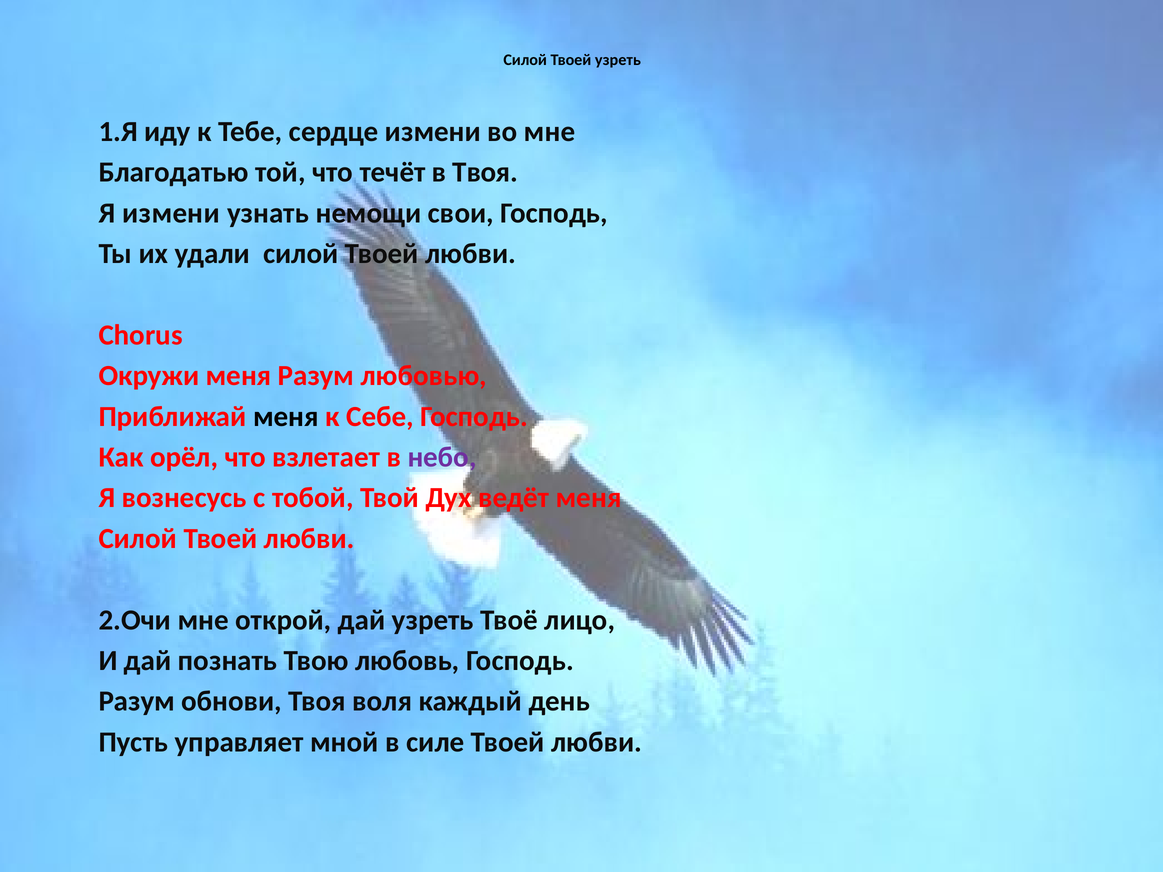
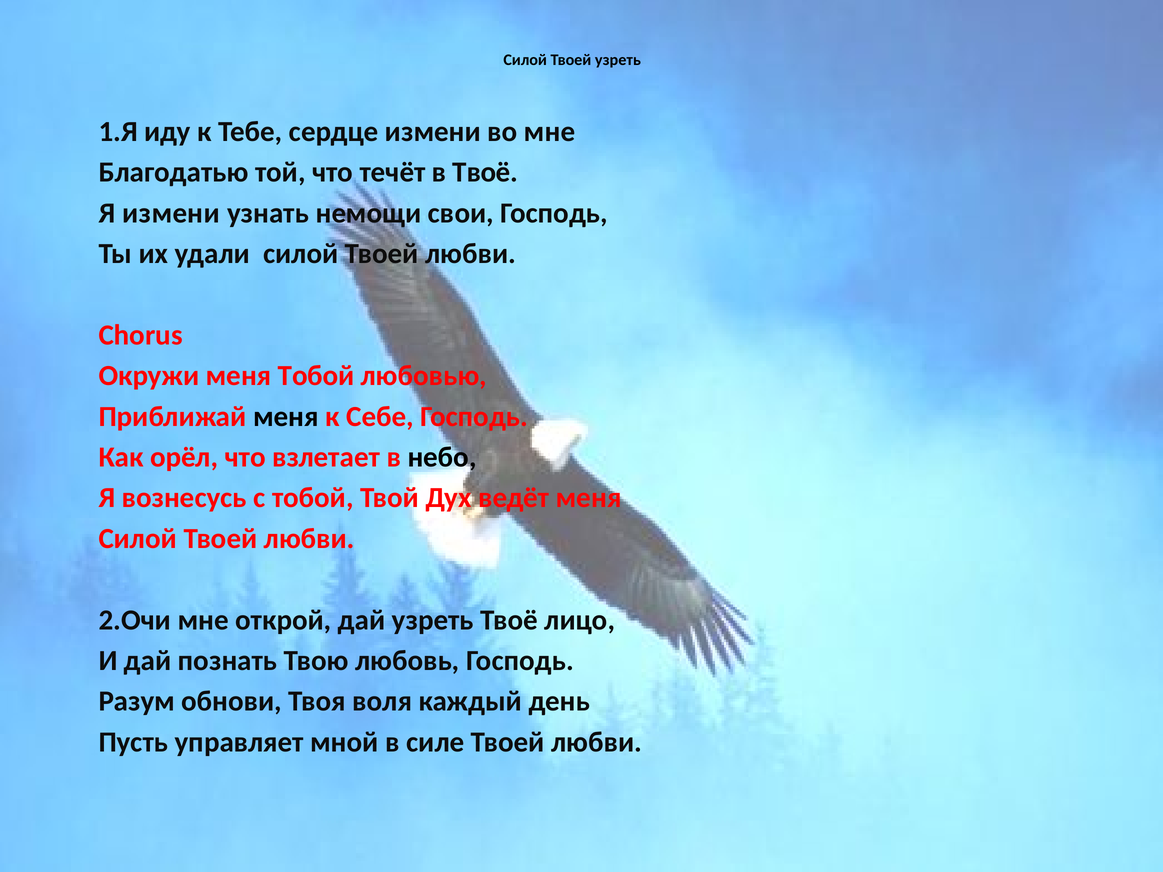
в Твоя: Твоя -> Твоё (485, 172)
меня Разум: Разум -> Тобой (316, 376)
небо colour: purple -> black (442, 457)
